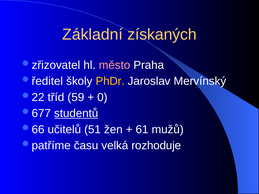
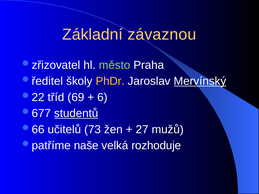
získaných: získaných -> závaznou (162, 35)
město colour: pink -> light green (115, 65)
Mervínský underline: none -> present (200, 81)
59: 59 -> 69 (76, 97)
0: 0 -> 6 (102, 97)
51: 51 -> 73 (93, 130)
61: 61 -> 27 (142, 130)
času: času -> naše (86, 146)
